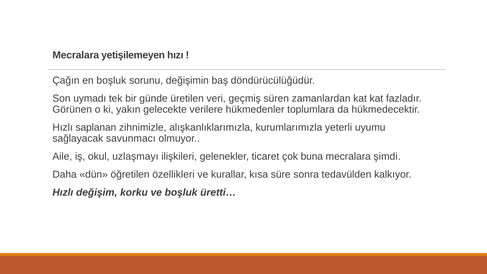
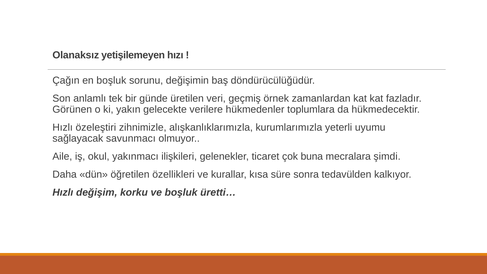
Mecralara: Mecralara -> Olanaksız (76, 55)
uymadı: uymadı -> anlamlı (90, 98)
süren: süren -> örnek (276, 98)
saplanan: saplanan -> özeleştiri (96, 127)
uzlaşmayı: uzlaşmayı -> yakınmacı (135, 156)
